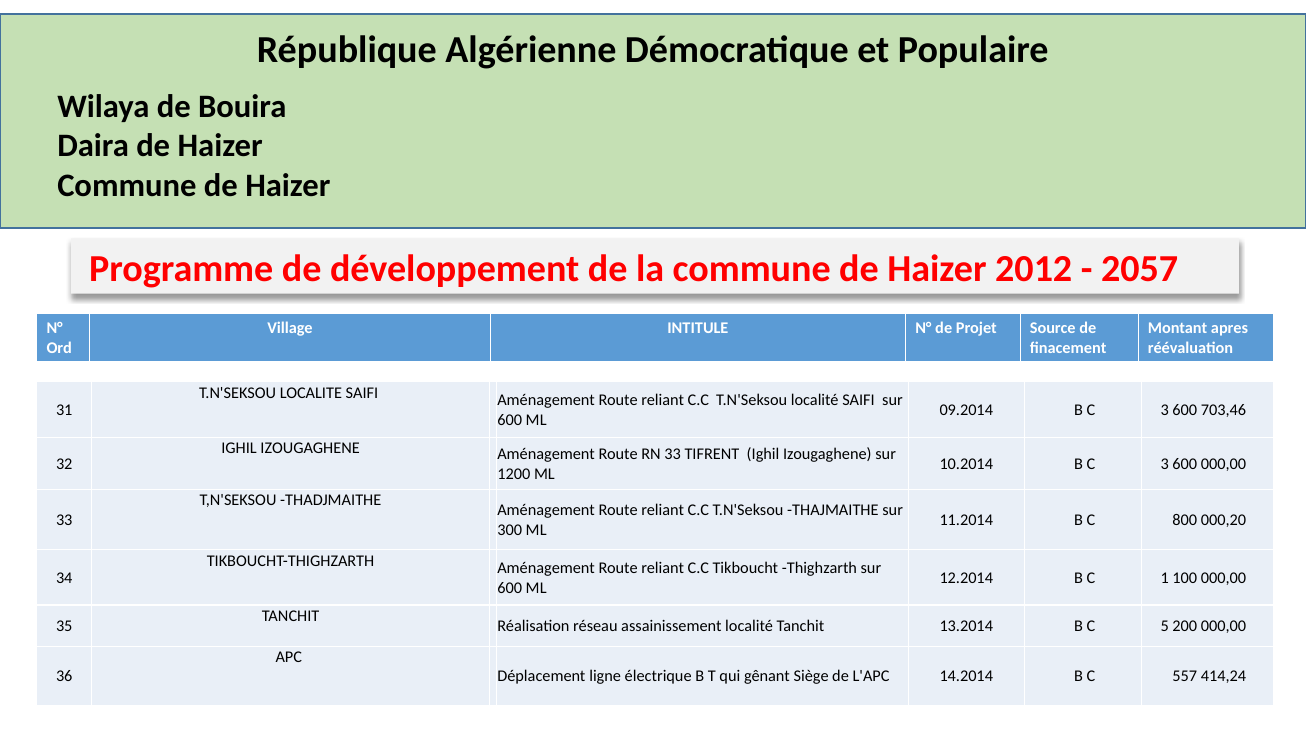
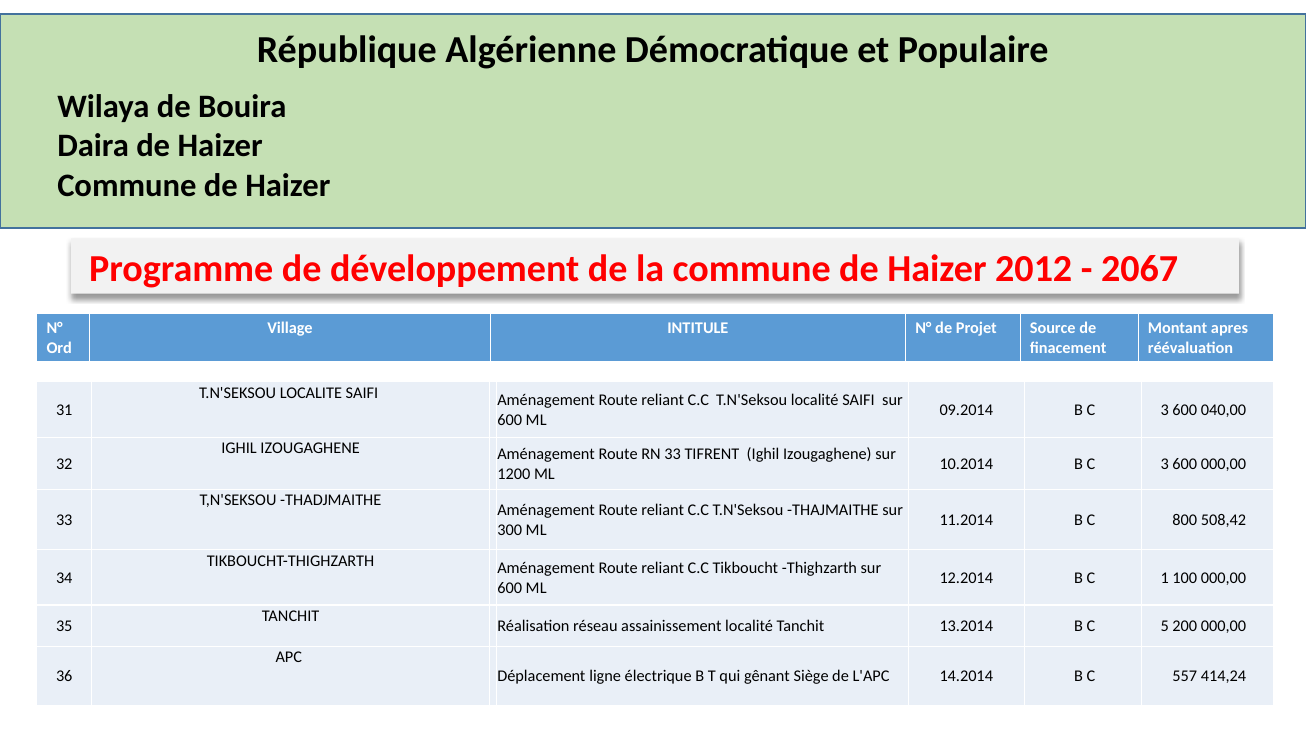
2057: 2057 -> 2067 (1140, 269)
703,46: 703,46 -> 040,00 (1224, 410)
000,20: 000,20 -> 508,42 (1224, 520)
